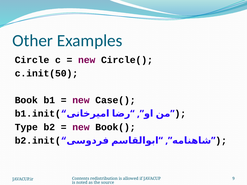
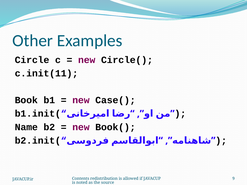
c.init(50: c.init(50 -> c.init(11 (46, 73)
Type: Type -> Name (26, 127)
